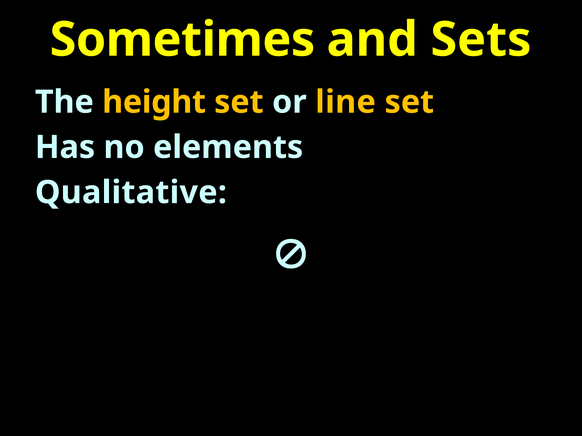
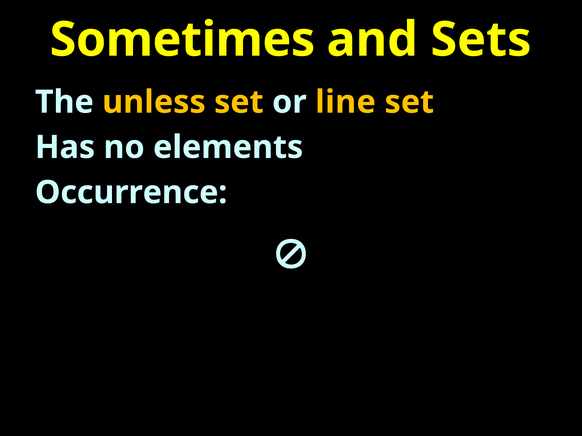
height: height -> unless (154, 102)
Qualitative: Qualitative -> Occurrence (131, 193)
